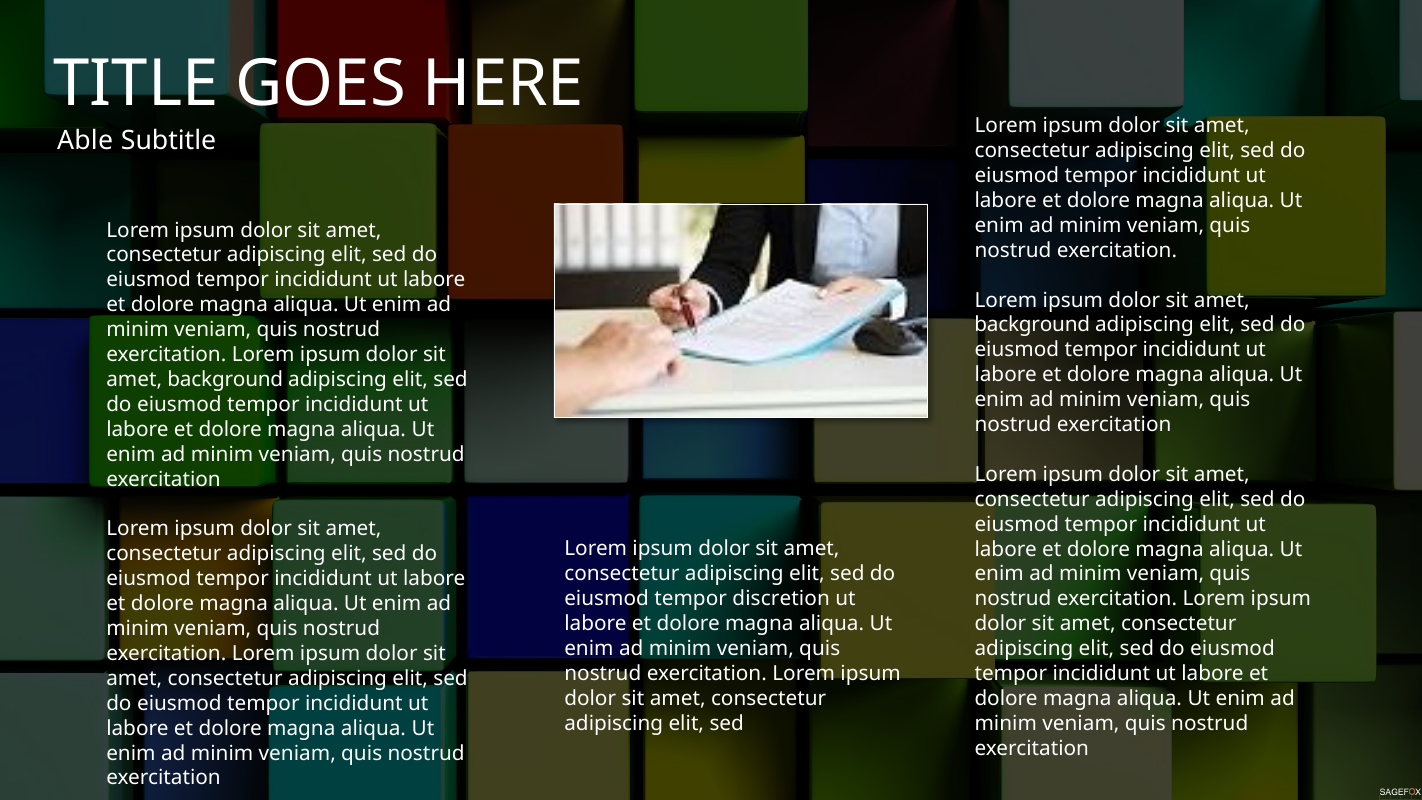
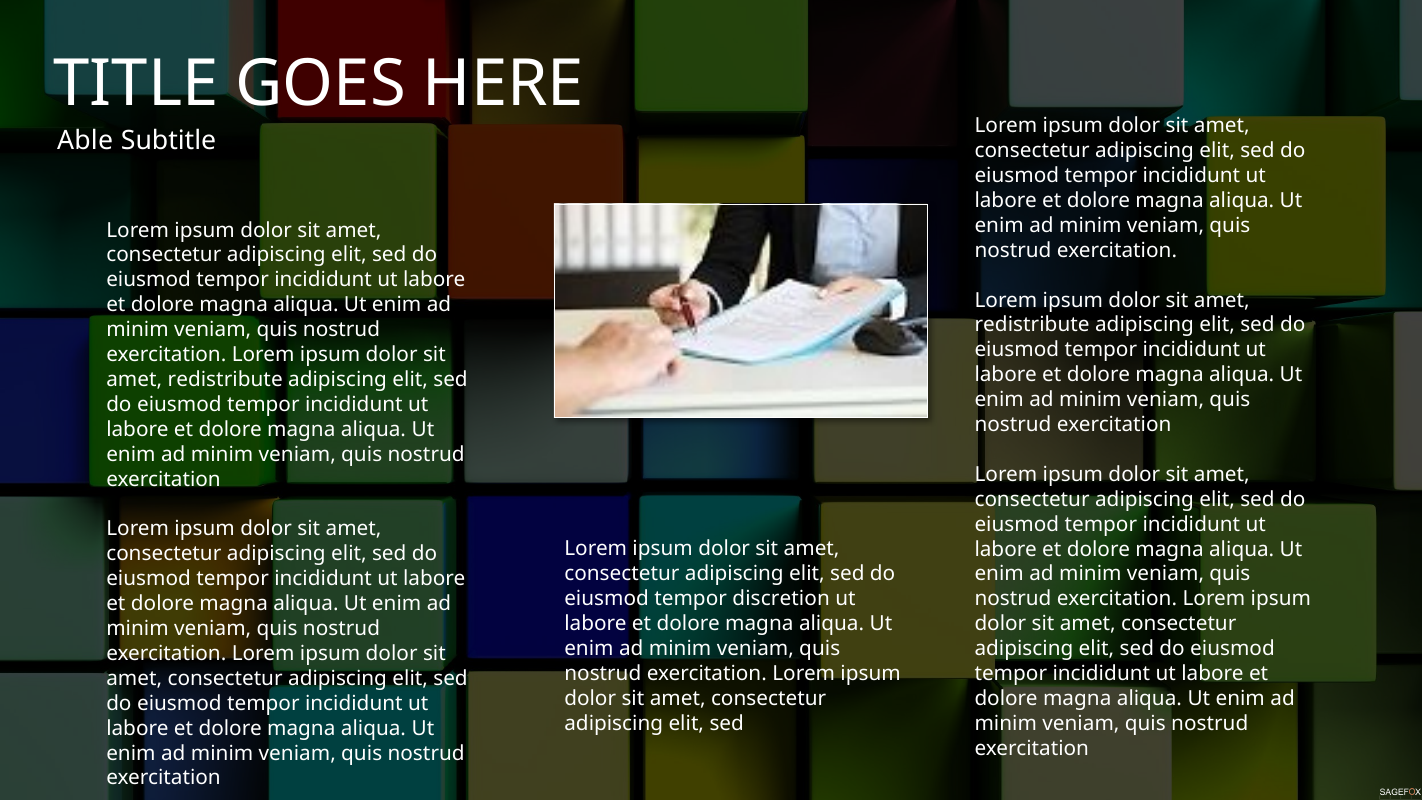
background: background -> redistribute (1032, 325)
background: background -> redistribute (225, 380)
